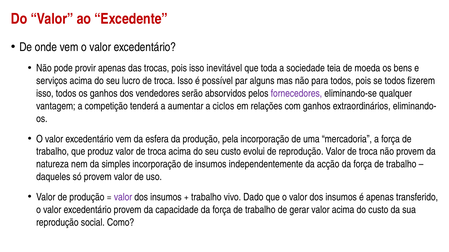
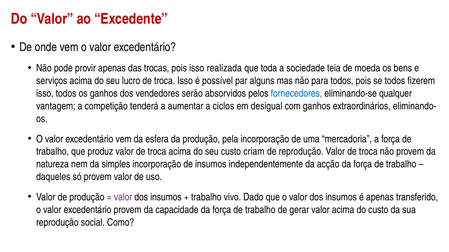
inevitável: inevitável -> realizada (224, 68)
fornecedores colour: purple -> blue (296, 94)
relações: relações -> desigual (267, 106)
evolui: evolui -> criam (254, 152)
